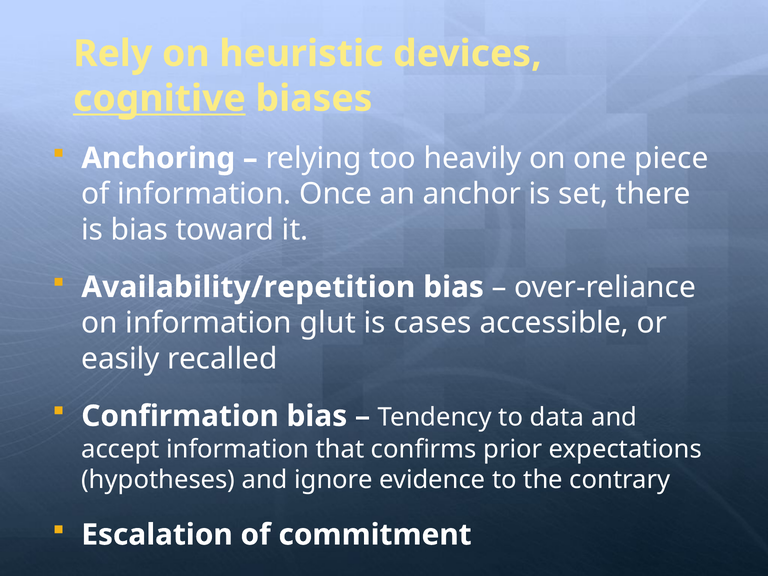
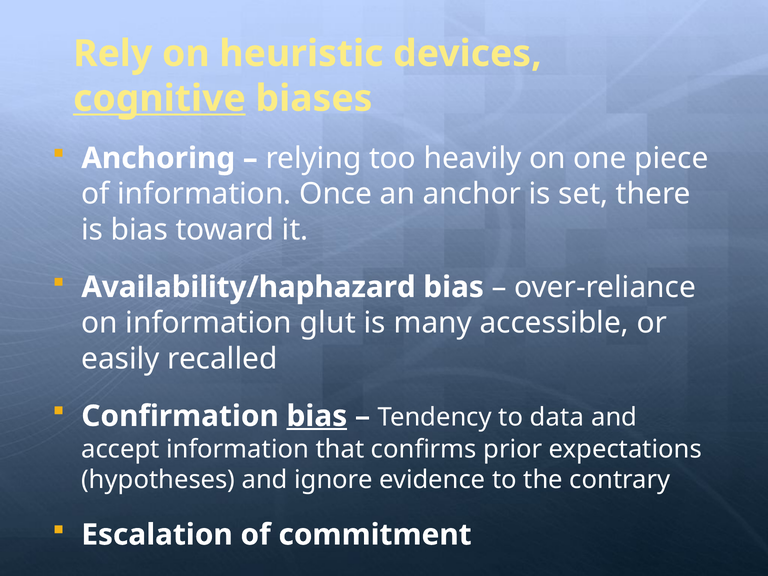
Availability/repetition: Availability/repetition -> Availability/haphazard (248, 287)
cases: cases -> many (433, 323)
bias underline: none -> present (317, 416)
